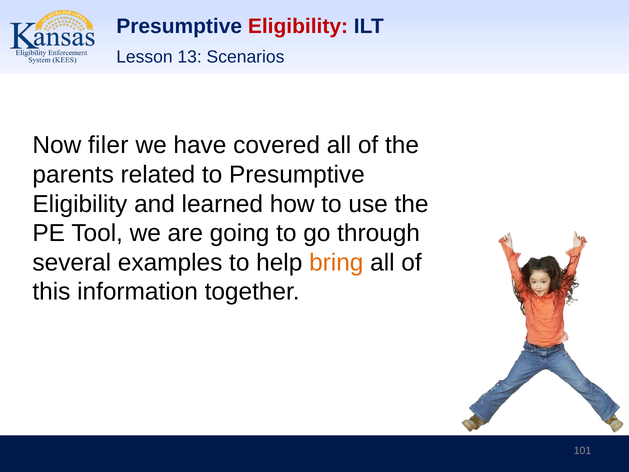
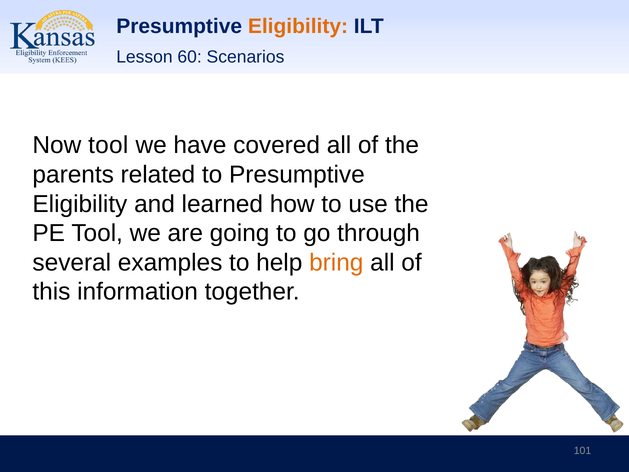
Eligibility colour: red -> orange (298, 26)
13: 13 -> 60 (190, 57)
Now filer: filer -> tool (108, 145)
